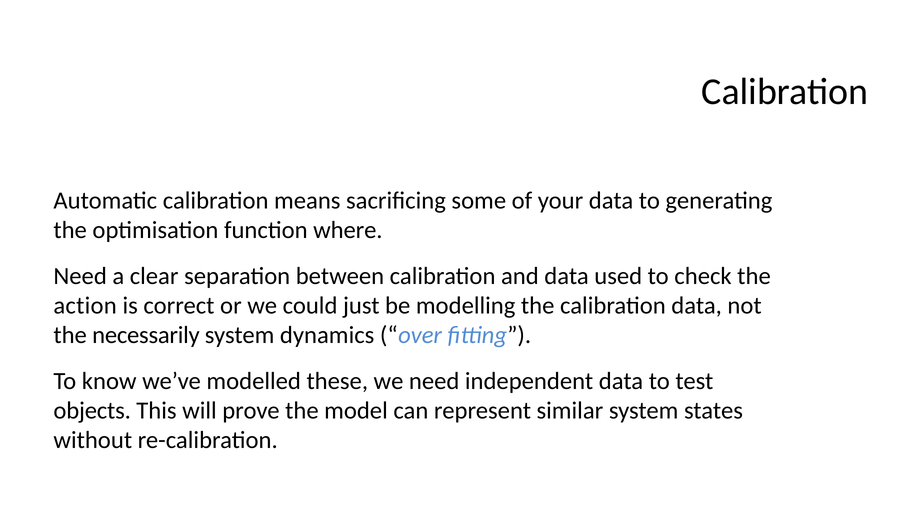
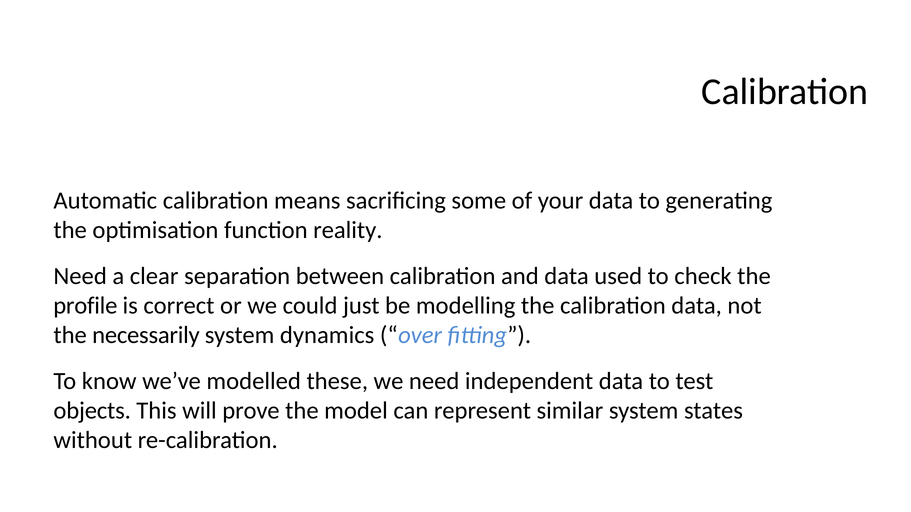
where: where -> reality (348, 230)
action: action -> profile (85, 306)
